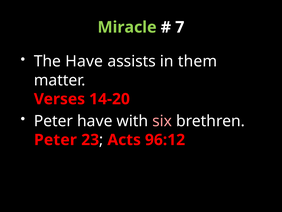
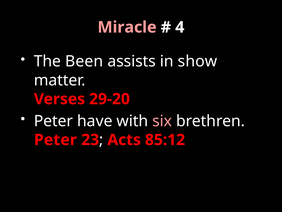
Miracle colour: light green -> pink (127, 27)
7: 7 -> 4 (180, 27)
The Have: Have -> Been (84, 61)
them: them -> show (198, 61)
14-20: 14-20 -> 29-20 (110, 99)
96:12: 96:12 -> 85:12 (165, 140)
